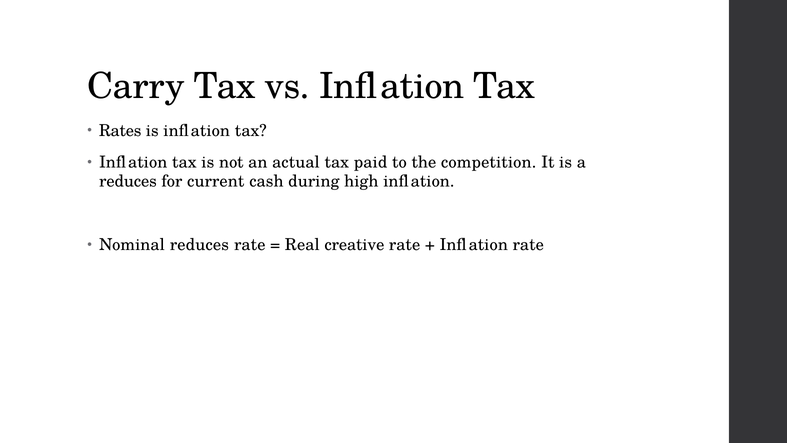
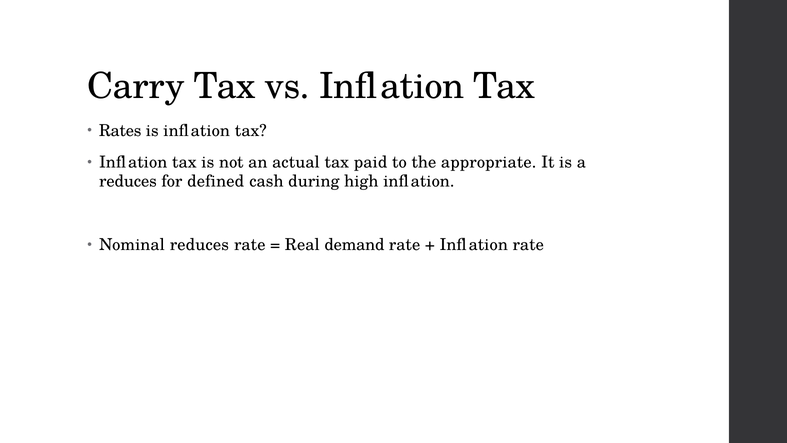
competition: competition -> appropriate (489, 162)
current: current -> defined (216, 181)
creative: creative -> demand (354, 245)
